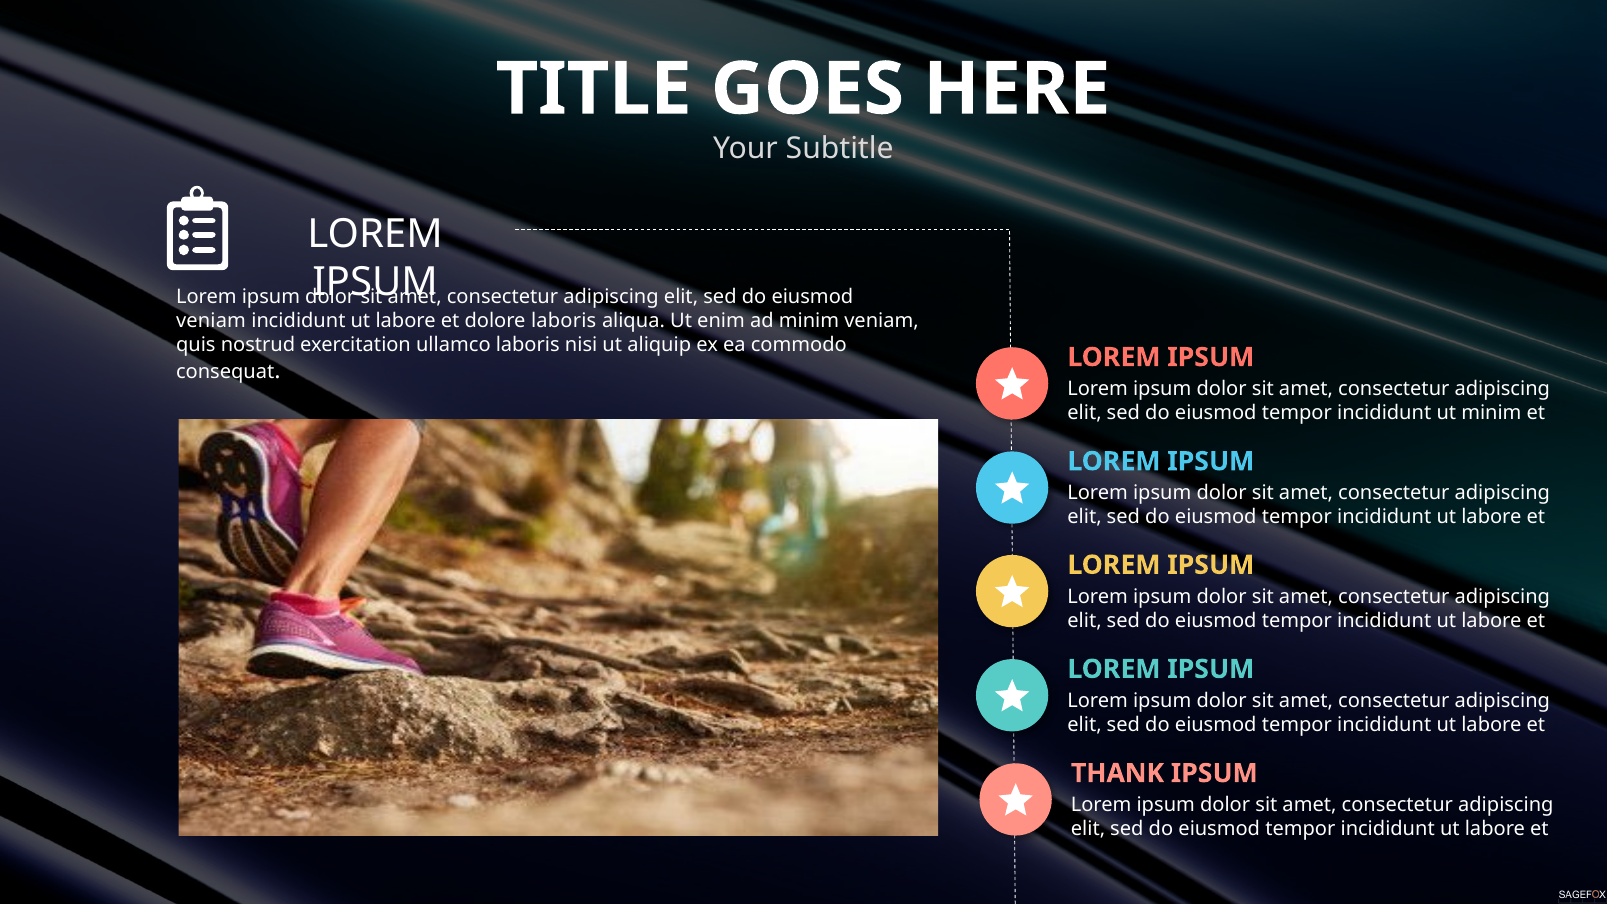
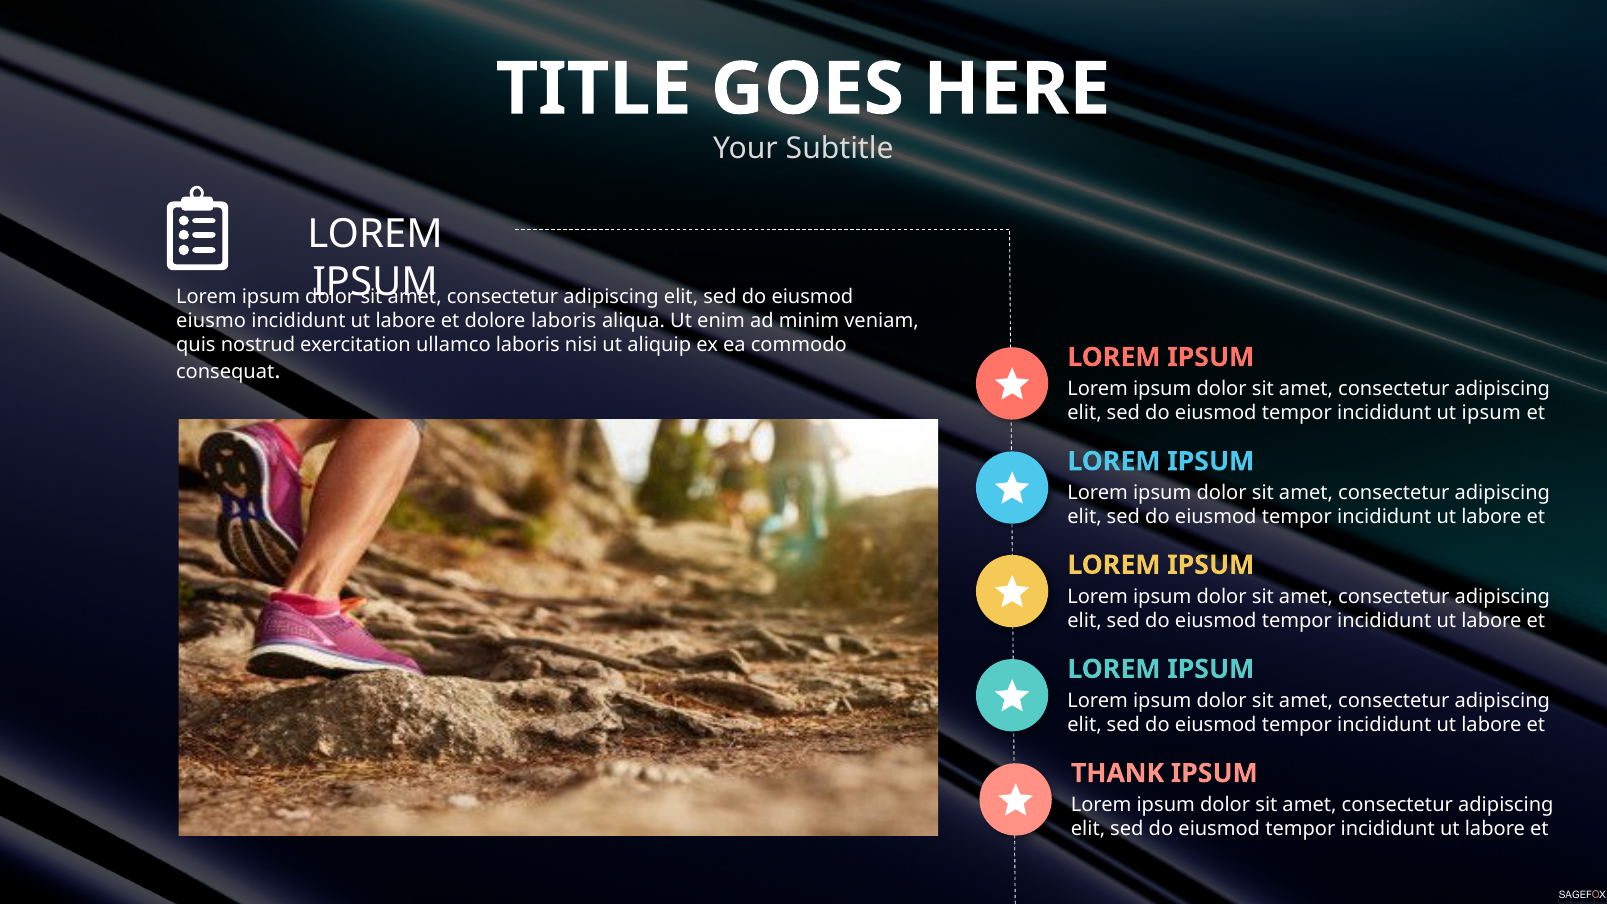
veniam: veniam -> eiusmo (211, 321)
ut minim: minim -> ipsum (1491, 413)
